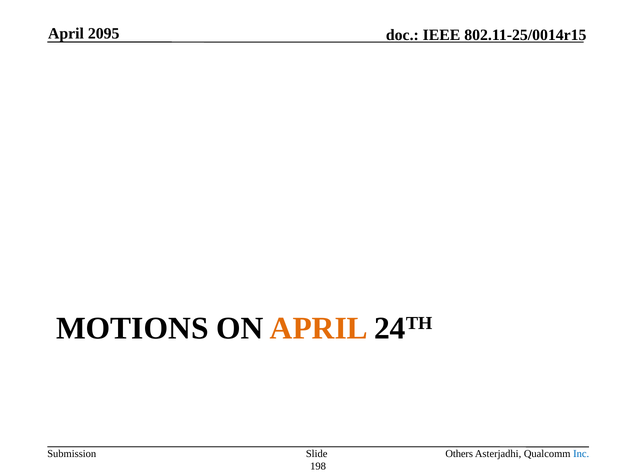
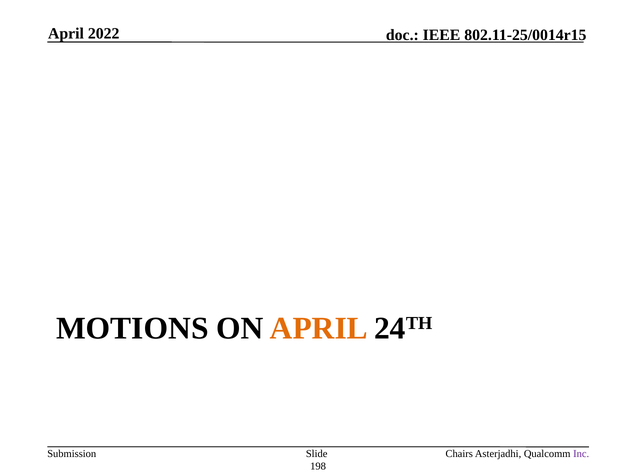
2095: 2095 -> 2022 (104, 33)
Others: Others -> Chairs (459, 454)
Inc colour: blue -> purple (581, 454)
